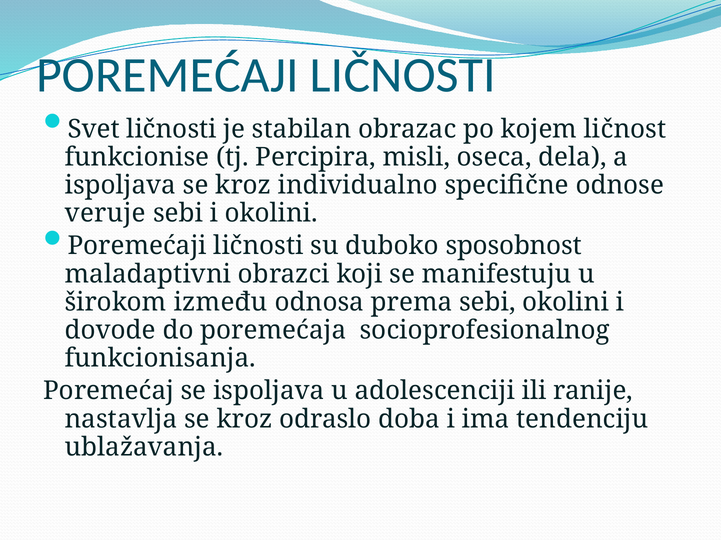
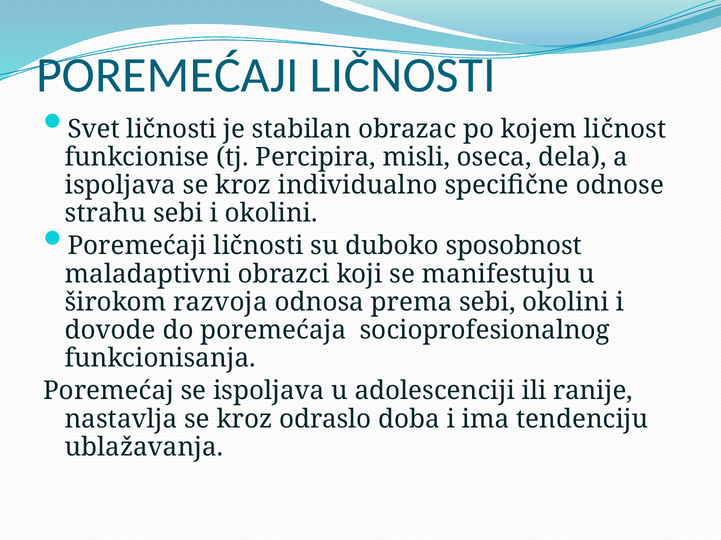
veruje: veruje -> strahu (105, 214)
između: između -> razvoja (220, 302)
